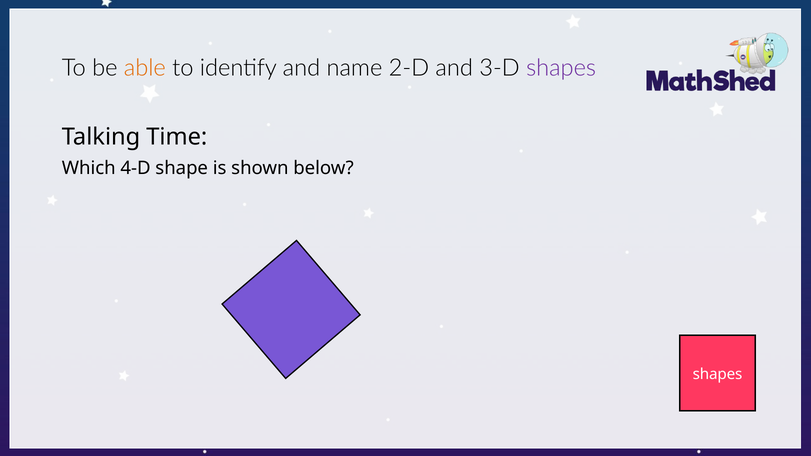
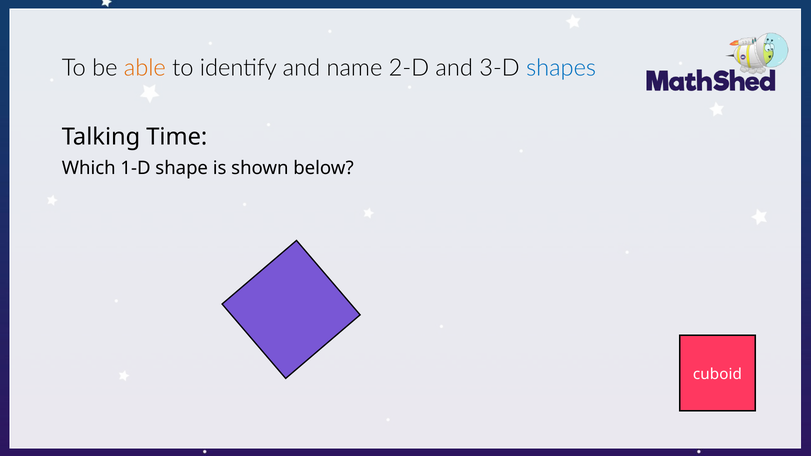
shapes colour: purple -> blue (561, 68)
4-D: 4-D -> 1-D (136, 168)
shapes: shapes -> cuboid (717, 374)
